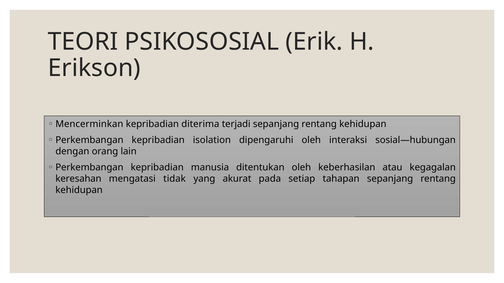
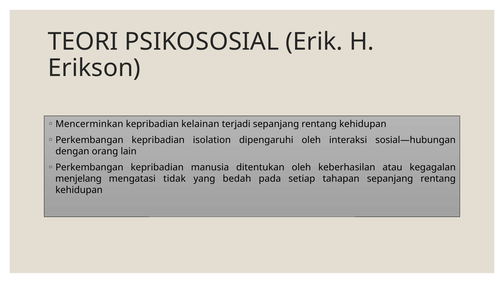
diterima: diterima -> kelainan (200, 124)
keresahan: keresahan -> menjelang (78, 179)
akurat: akurat -> bedah (237, 179)
